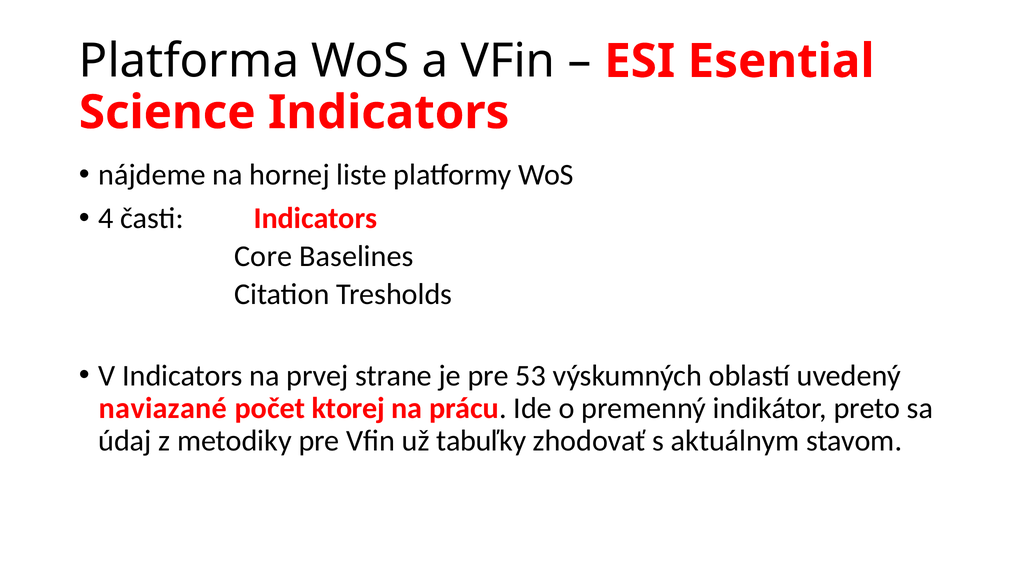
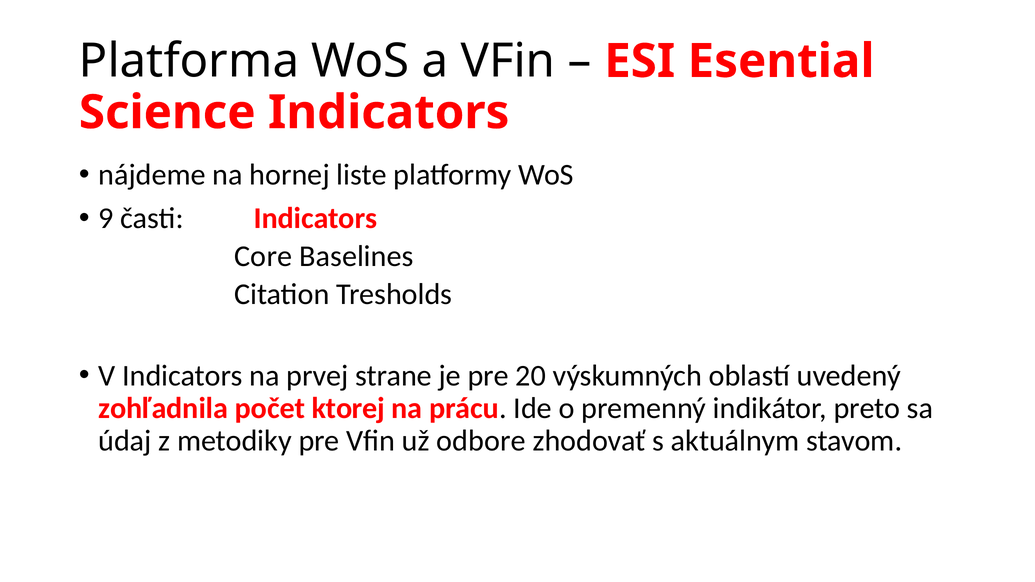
4: 4 -> 9 (106, 218)
53: 53 -> 20 (531, 376)
naviazané: naviazané -> zohľadnila (163, 408)
tabuľky: tabuľky -> odbore (481, 441)
